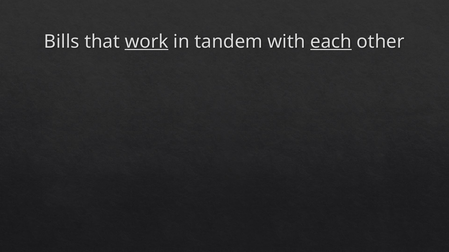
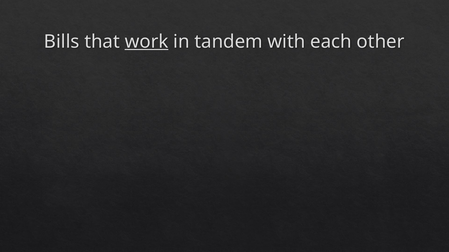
each underline: present -> none (331, 42)
